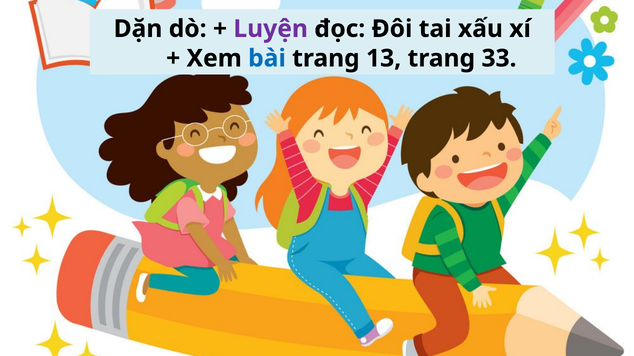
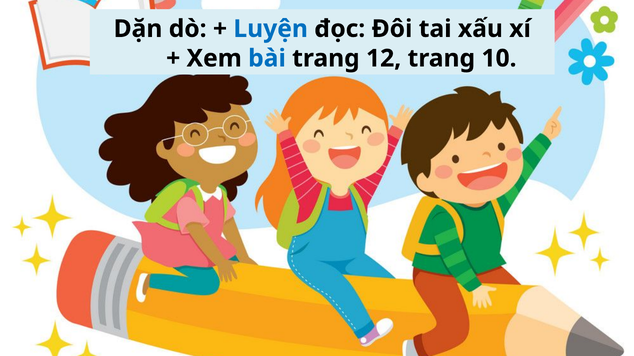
Luyện colour: purple -> blue (271, 29)
13: 13 -> 12 (384, 58)
33: 33 -> 10 (499, 58)
